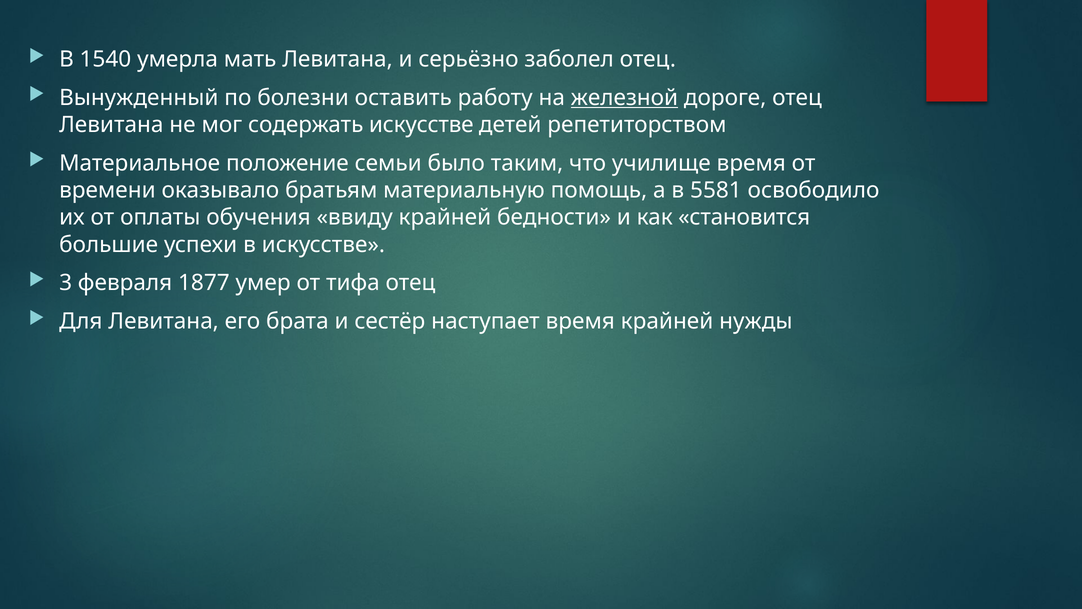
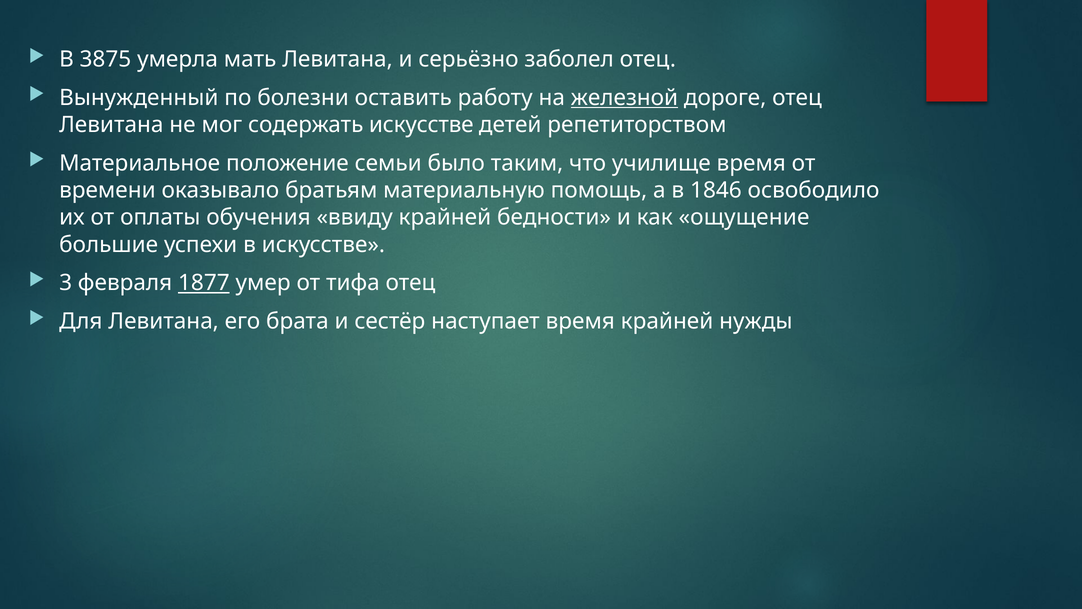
1540: 1540 -> 3875 (105, 59)
5581: 5581 -> 1846 (716, 190)
становится: становится -> ощущение (744, 217)
1877 underline: none -> present (204, 283)
